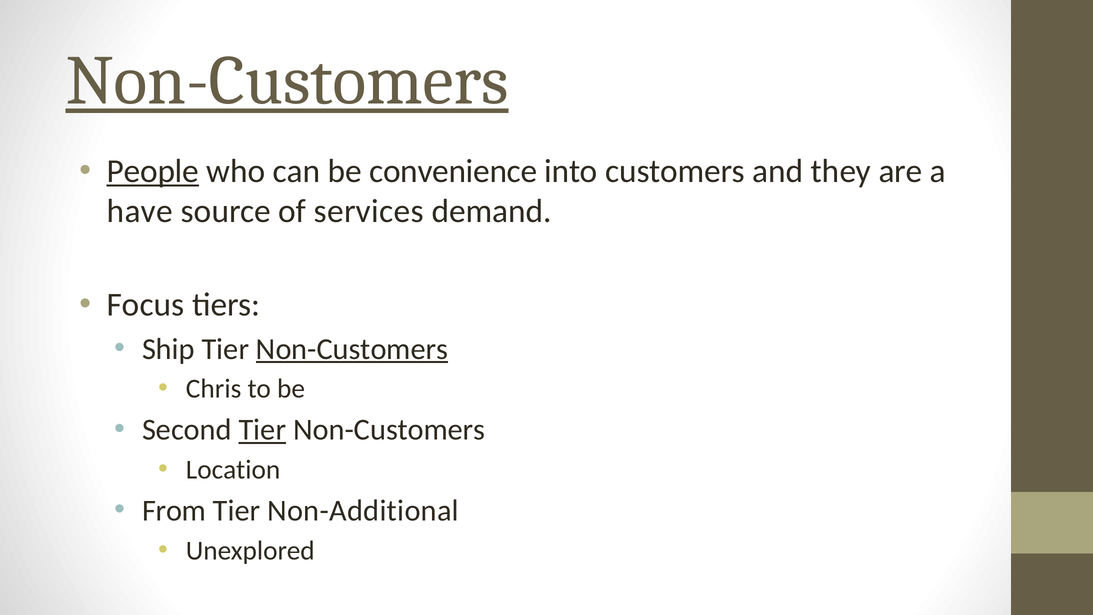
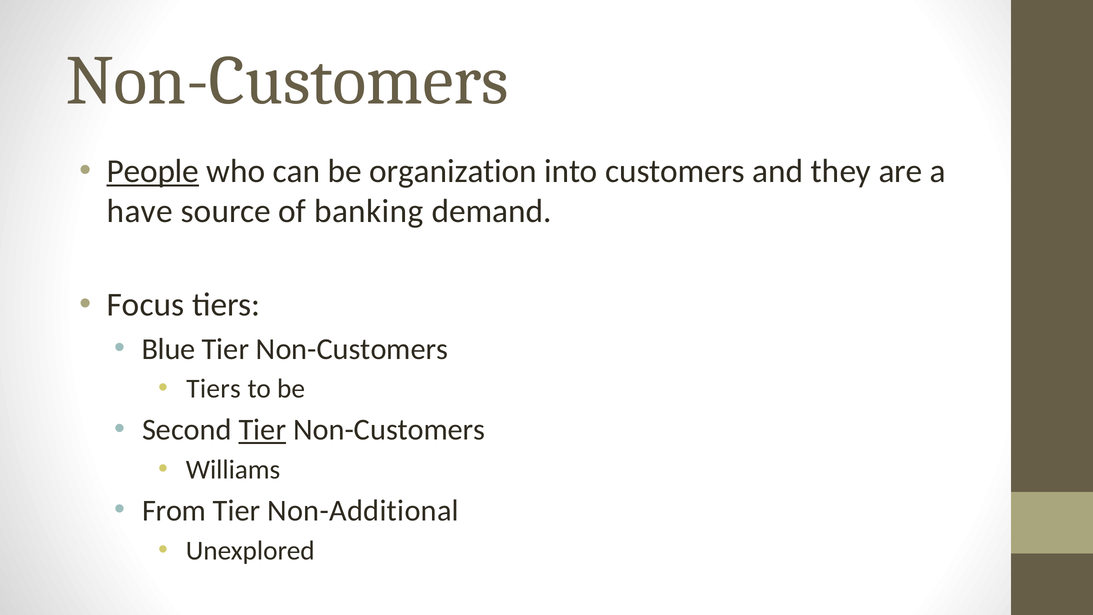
Non-Customers underline: present -> none (287, 81)
convenience: convenience -> organization (453, 171)
services: services -> banking (369, 211)
Ship: Ship -> Blue (169, 349)
Non-Customers underline: present -> none (352, 349)
Chris: Chris -> Tiers (214, 389)
Location: Location -> Williams (233, 470)
